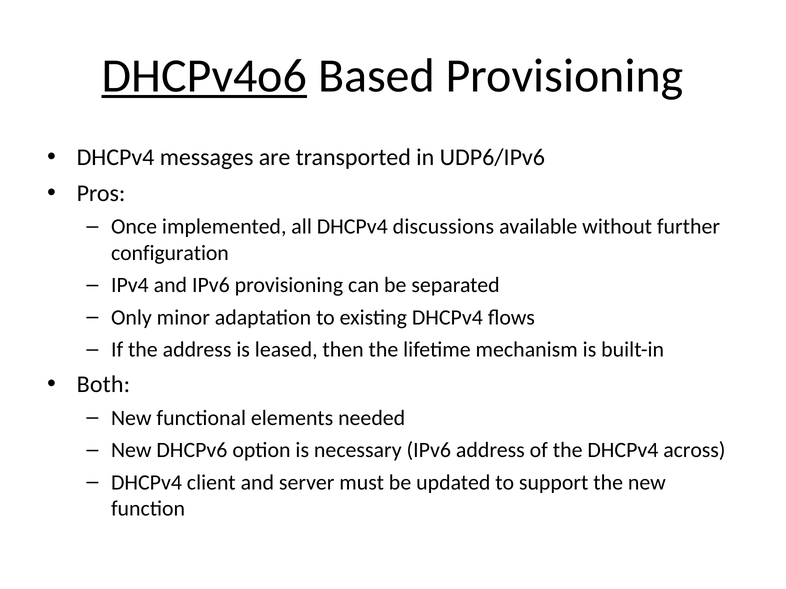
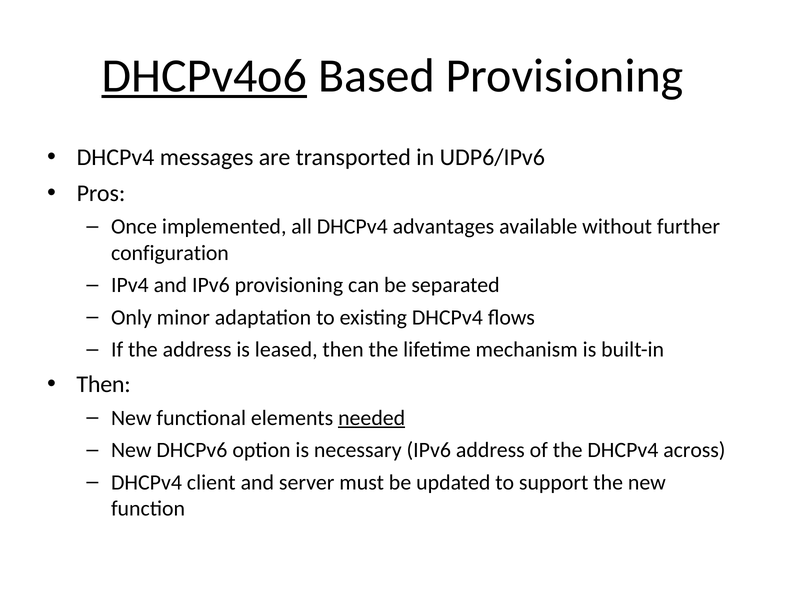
discussions: discussions -> advantages (443, 227)
Both: Both -> Then (104, 385)
needed underline: none -> present (372, 418)
